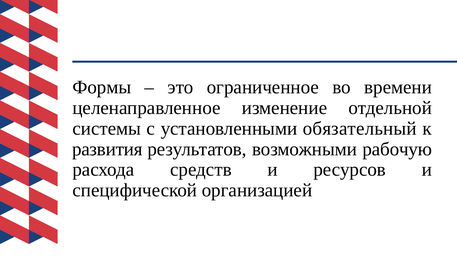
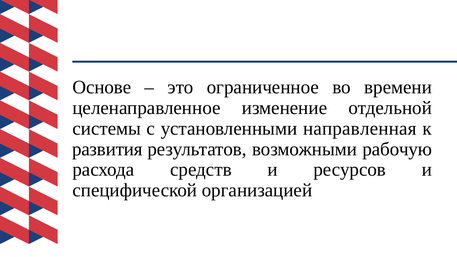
Формы: Формы -> Основе (102, 87)
обязательный: обязательный -> направленная (360, 129)
